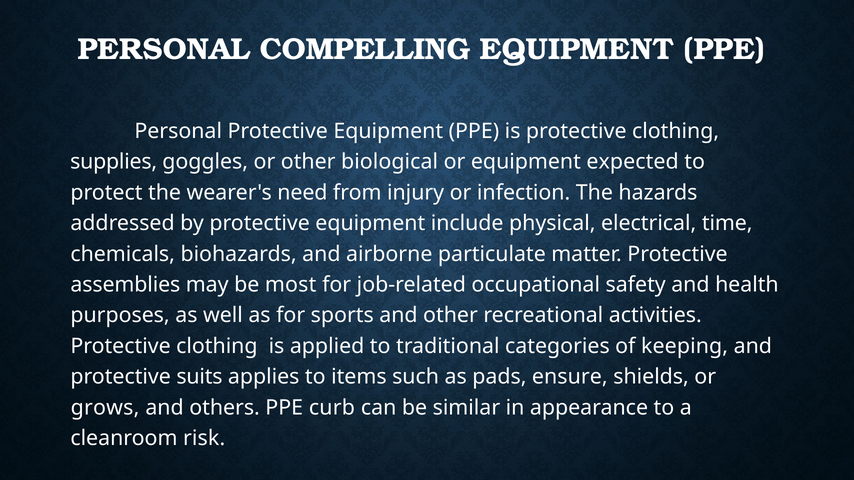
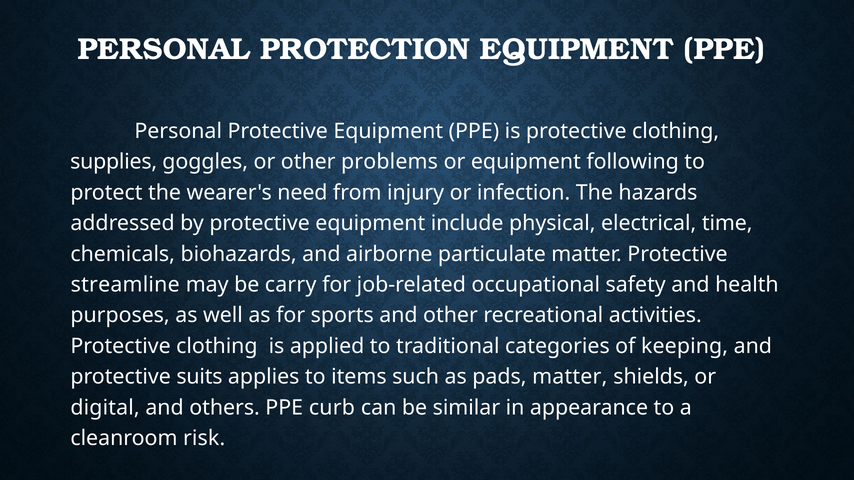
COMPELLING: COMPELLING -> PROTECTION (365, 50)
biological: biological -> problems (390, 162)
expected: expected -> following (633, 162)
assemblies: assemblies -> streamline (125, 285)
most: most -> carry (291, 285)
pads ensure: ensure -> matter (570, 377)
grows: grows -> digital (105, 408)
